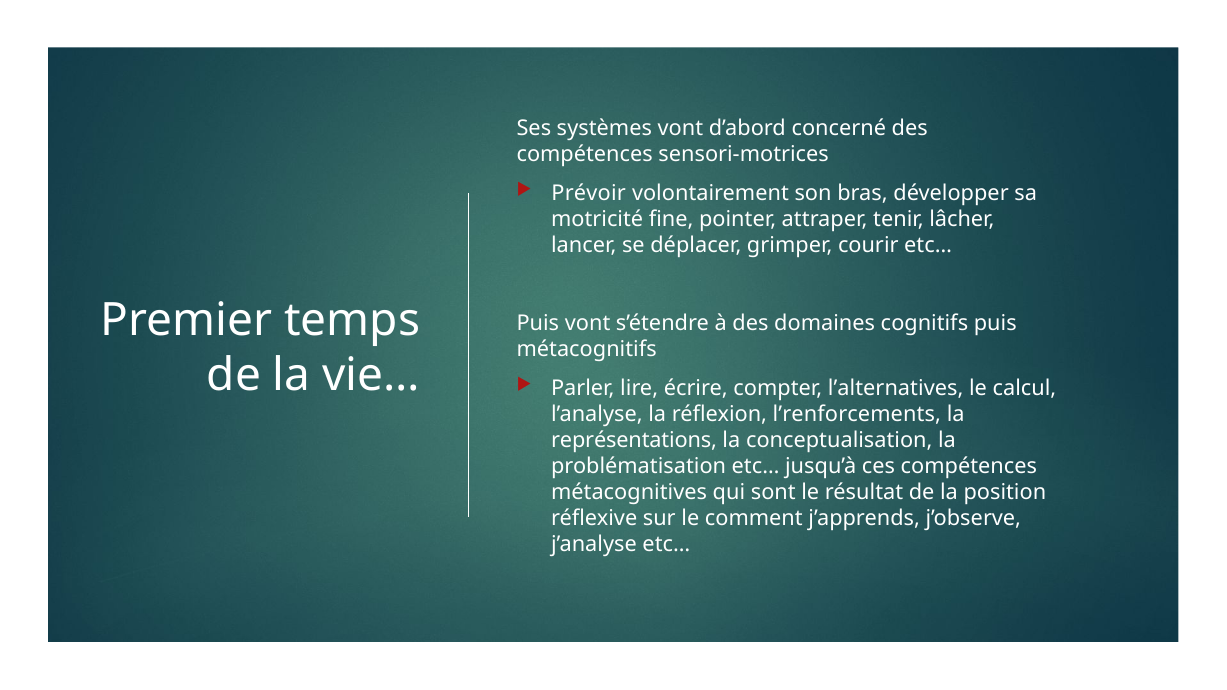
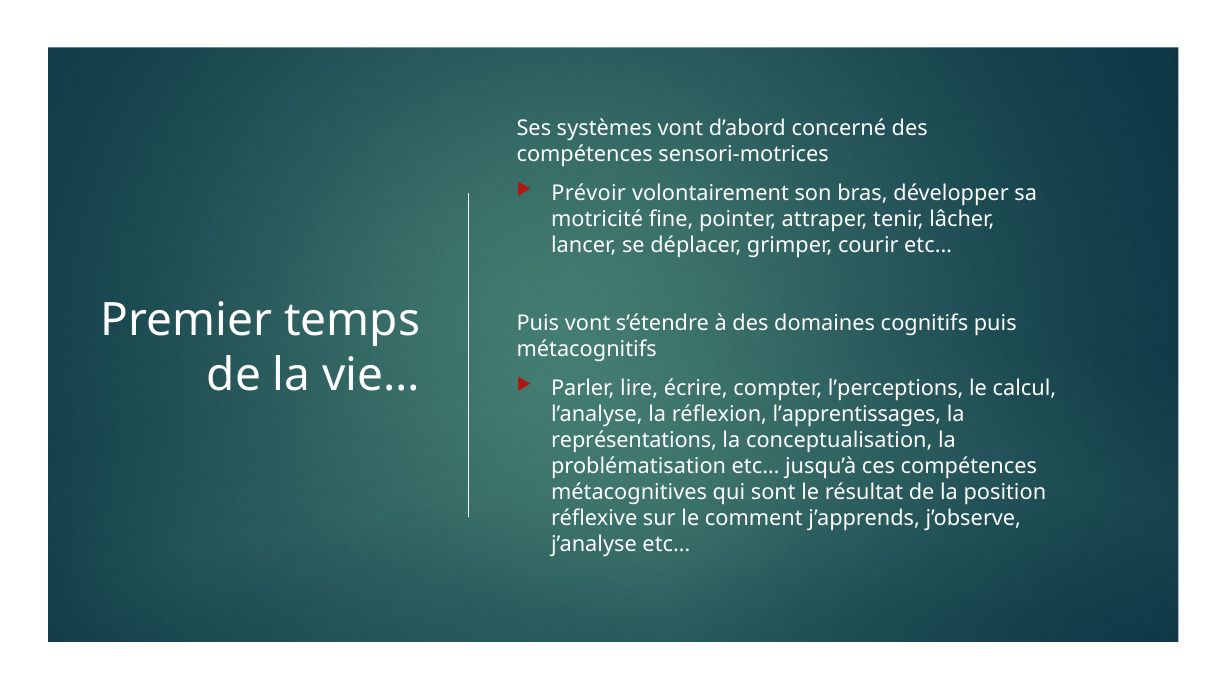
l’alternatives: l’alternatives -> l’perceptions (896, 388)
l’renforcements: l’renforcements -> l’apprentissages (857, 414)
